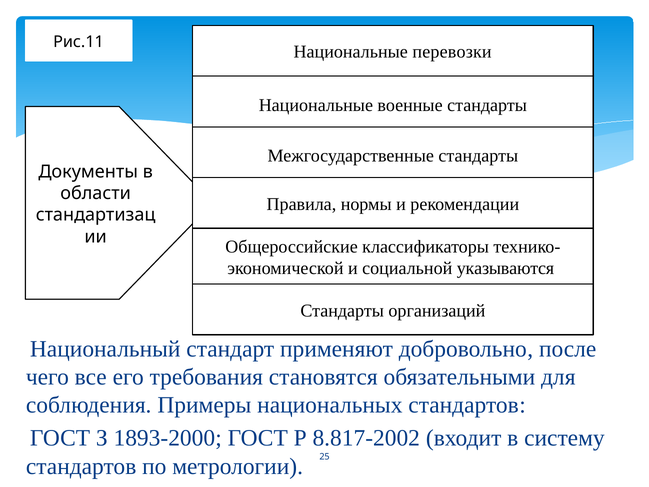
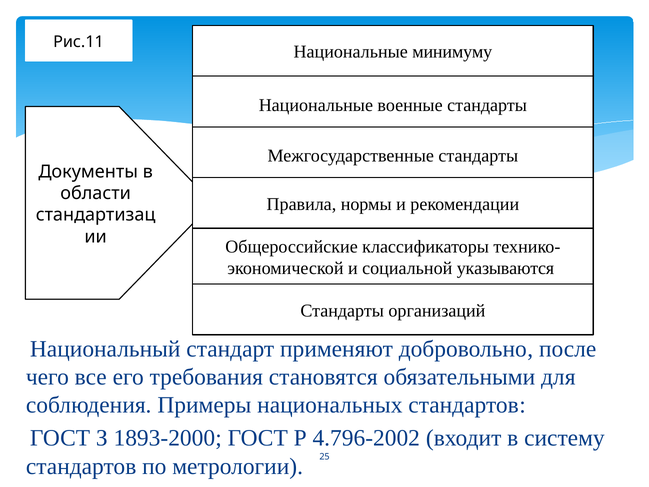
перевозки: перевозки -> минимуму (452, 52)
8.817-2002: 8.817-2002 -> 4.796-2002 (366, 438)
